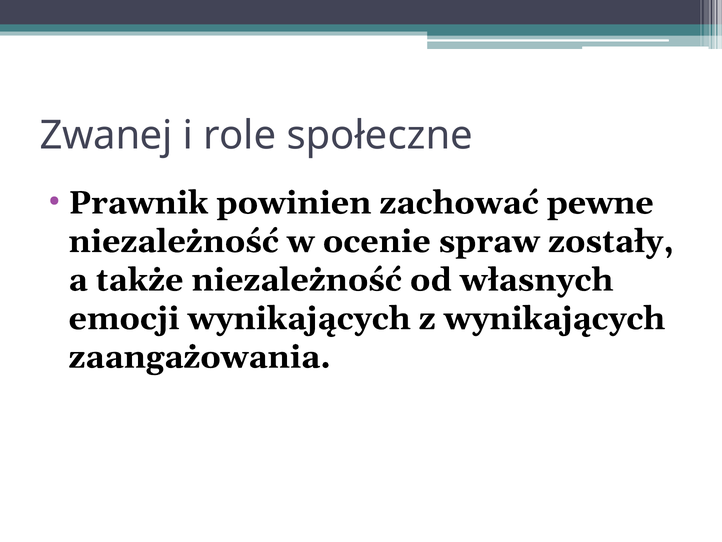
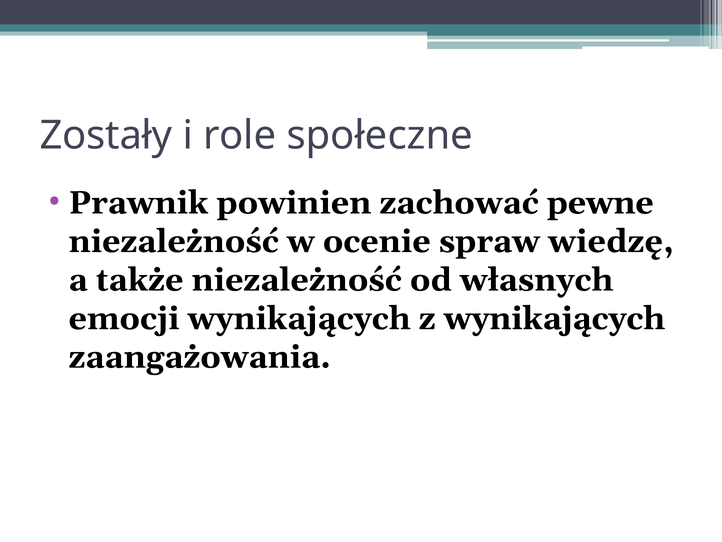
Zwanej: Zwanej -> Zostały (106, 135)
zostały: zostały -> wiedzę (611, 241)
